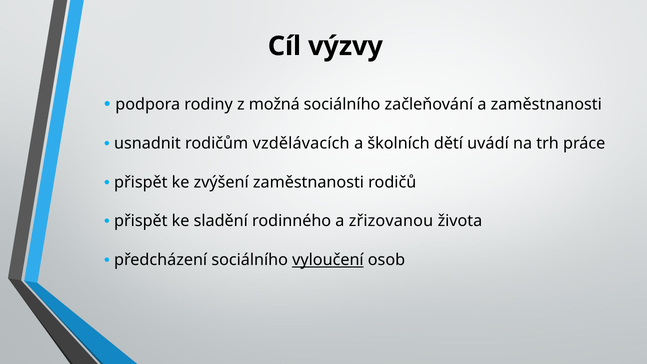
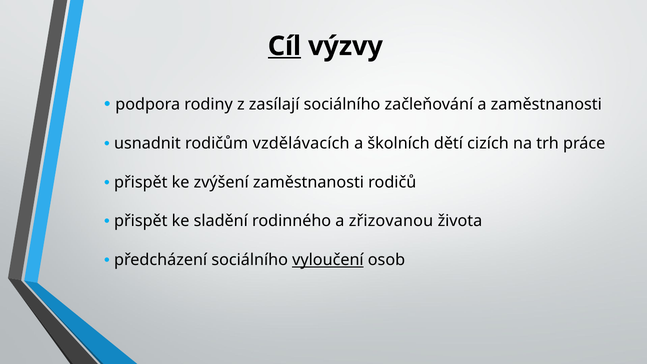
Cíl underline: none -> present (284, 46)
možná: možná -> zasílají (274, 104)
uvádí: uvádí -> cizích (488, 143)
